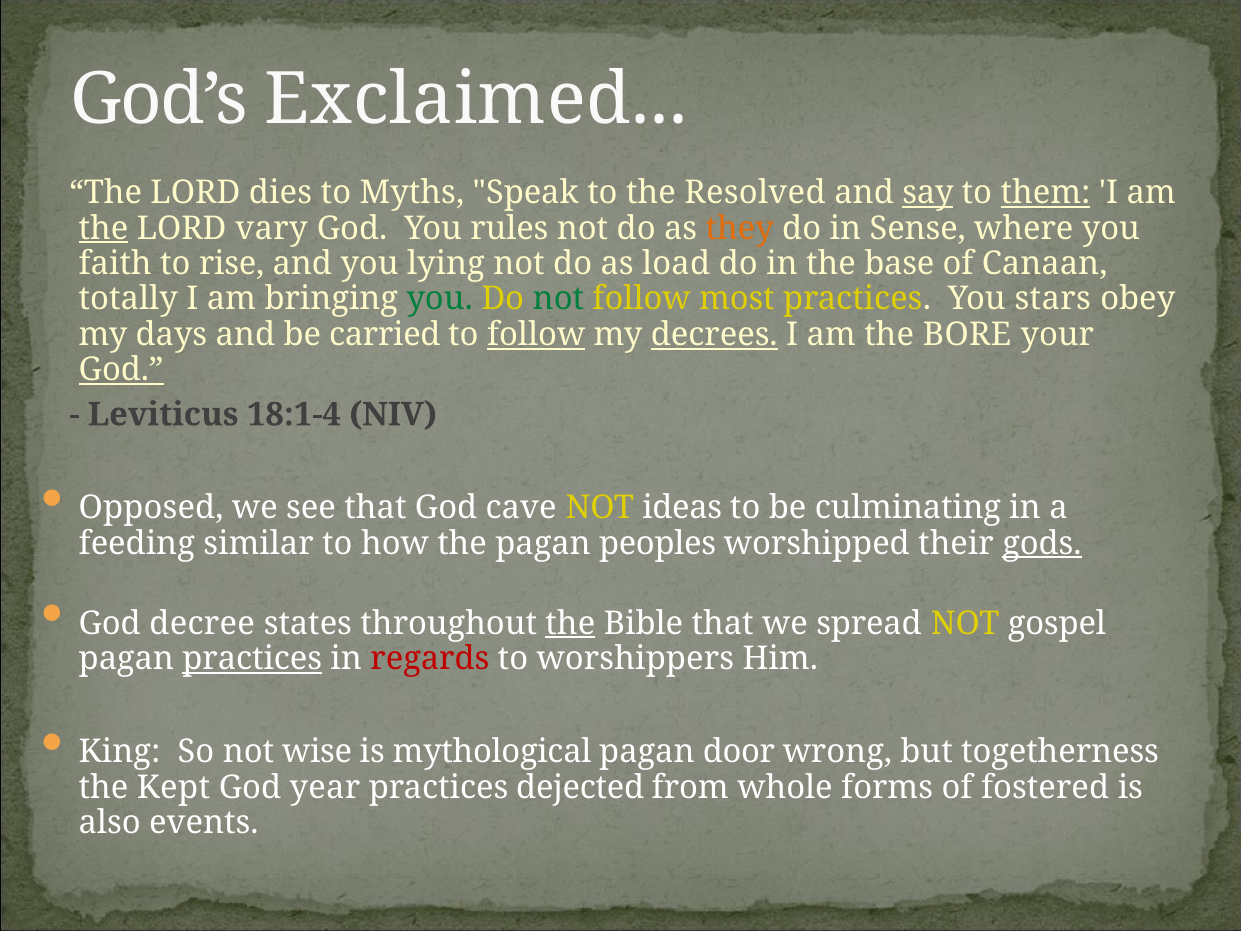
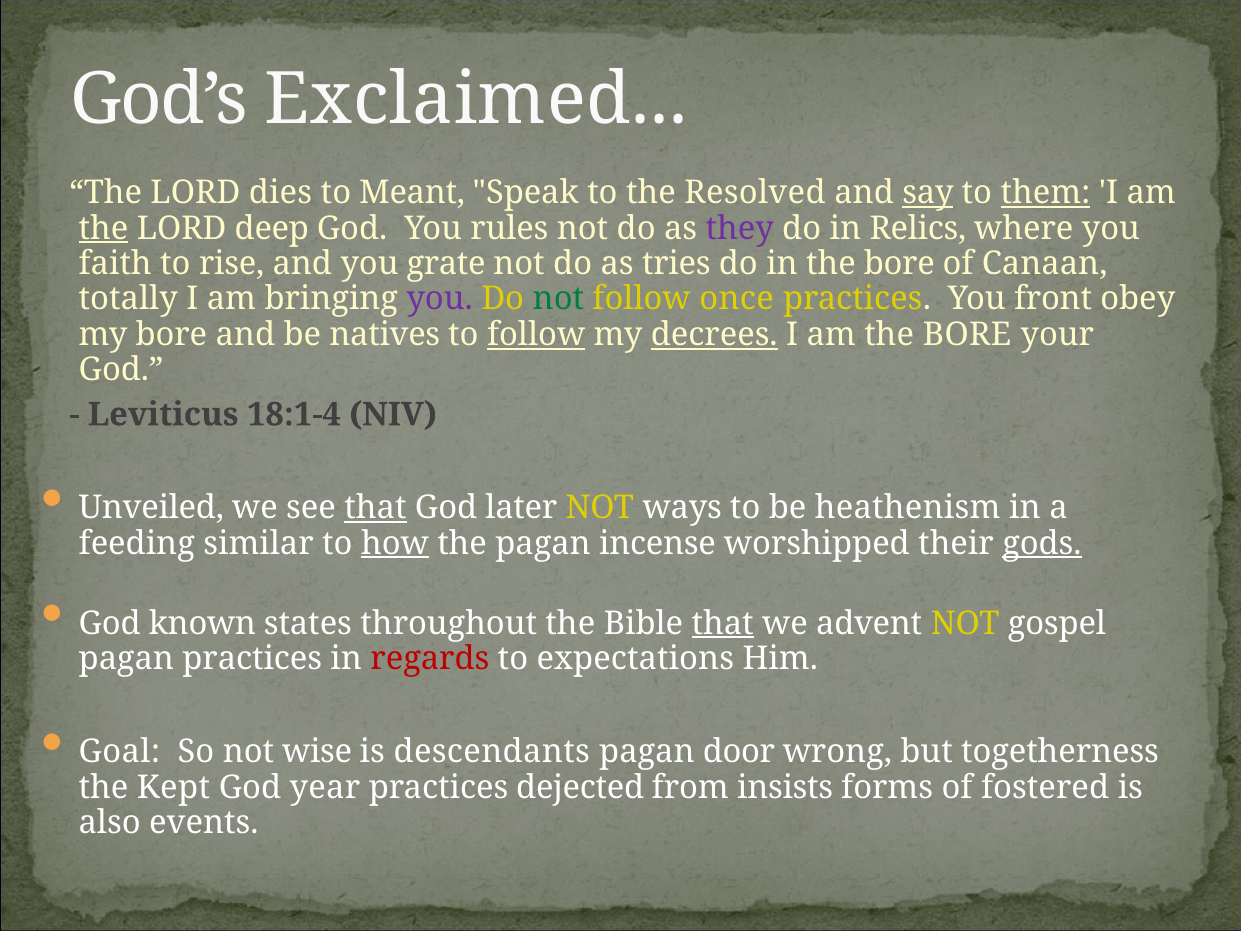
Myths: Myths -> Meant (412, 193)
vary: vary -> deep (272, 228)
they colour: orange -> purple (740, 228)
Sense: Sense -> Relics (918, 228)
lying: lying -> grate (446, 264)
load: load -> tries (676, 264)
in the base: base -> bore (899, 264)
you colour: green -> purple (440, 299)
most: most -> once (737, 299)
stars: stars -> front (1053, 299)
my days: days -> bore (171, 334)
carried: carried -> natives (385, 334)
God underline: present -> none (121, 370)
Opposed: Opposed -> Unveiled (151, 508)
that underline: none -> present (376, 508)
cave: cave -> later (521, 508)
ideas: ideas -> ways (682, 508)
culminating: culminating -> heathenism (908, 508)
how underline: none -> present (395, 543)
peoples: peoples -> incense (658, 543)
decree: decree -> known (202, 623)
the underline: present -> none (570, 623)
that underline: none -> present (723, 623)
spread: spread -> advent (869, 623)
practices underline: present -> none (252, 658)
worshippers: worshippers -> expectations (635, 658)
King: King -> Goal (119, 752)
mythological: mythological -> descendants (492, 752)
whole: whole -> insists (785, 787)
